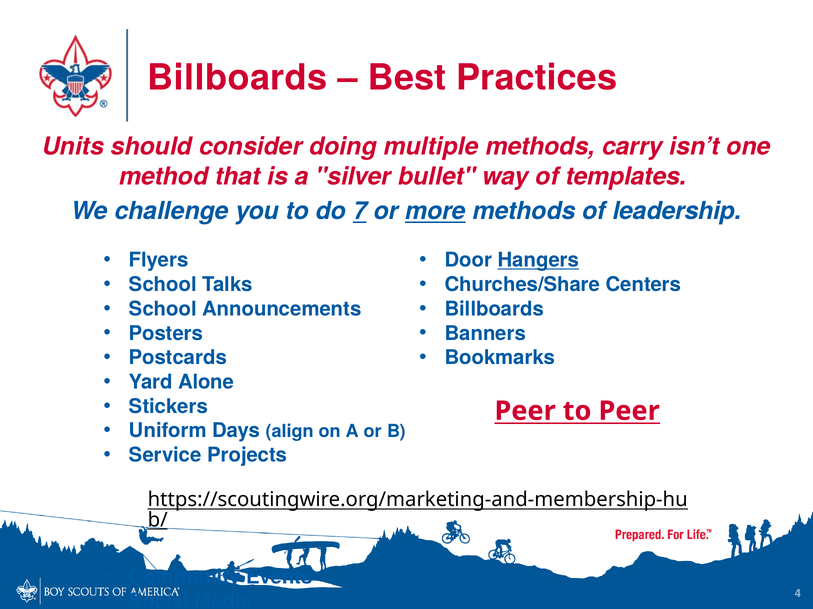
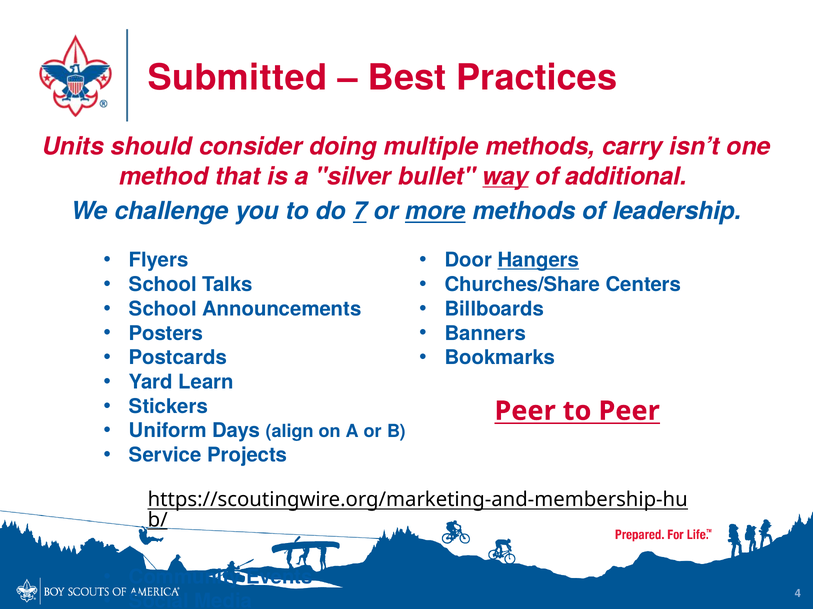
Billboards: Billboards -> Submitted (237, 78)
way underline: none -> present (506, 177)
templates: templates -> additional (626, 177)
Alone: Alone -> Learn (206, 383)
